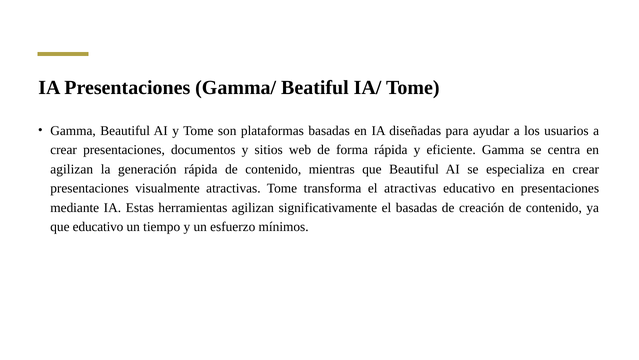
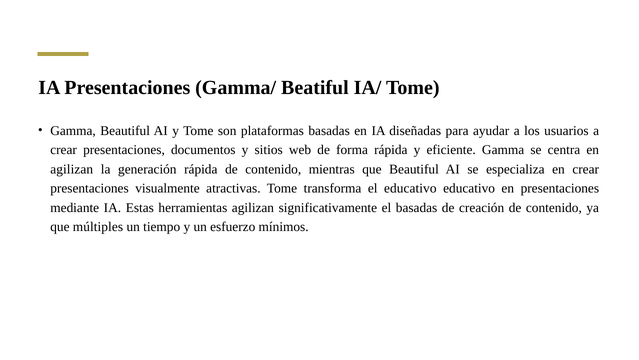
el atractivas: atractivas -> educativo (410, 188)
que educativo: educativo -> múltiples (98, 226)
